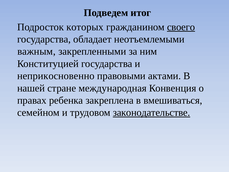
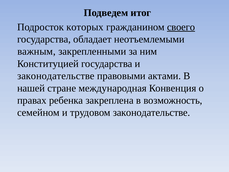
неприкосновенно: неприкосновенно -> законодательстве (56, 76)
вмешиваться: вмешиваться -> возможность (173, 100)
законодательстве underline: present -> none (152, 112)
